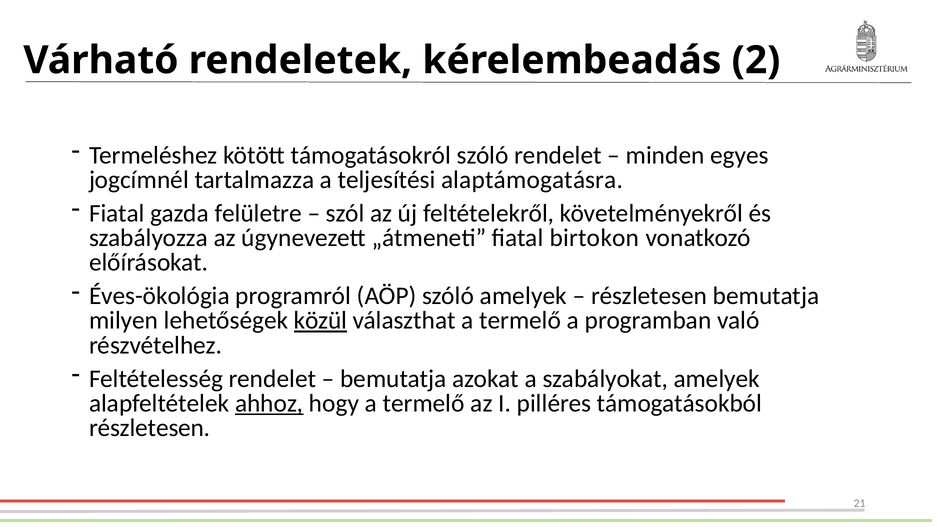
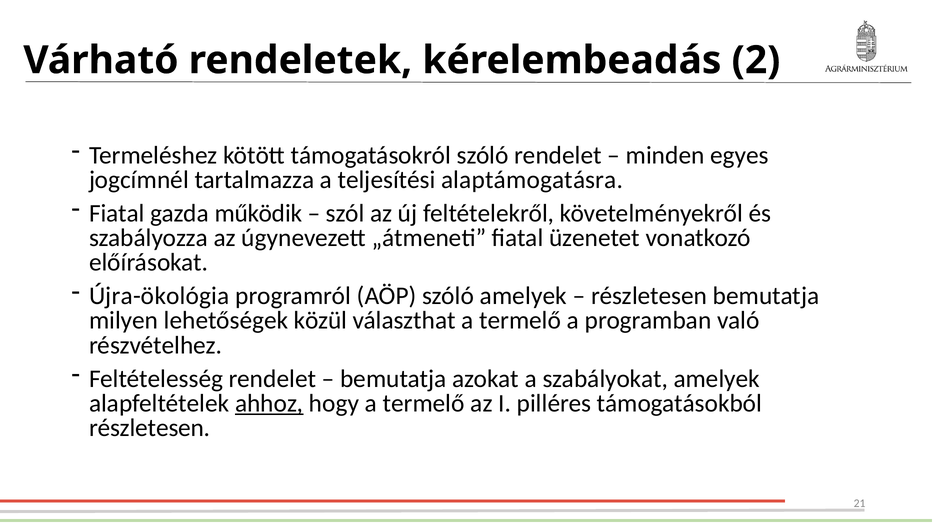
felületre: felületre -> működik (258, 213)
birtokon: birtokon -> üzenetet (595, 238)
Éves-ökológia: Éves-ökológia -> Újra-ökológia (159, 296)
közül underline: present -> none (320, 321)
